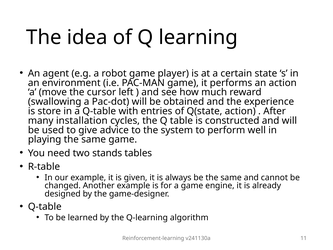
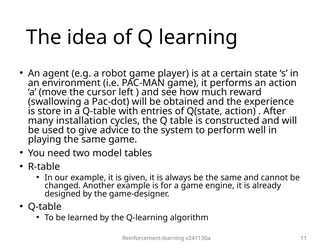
stands: stands -> model (107, 153)
